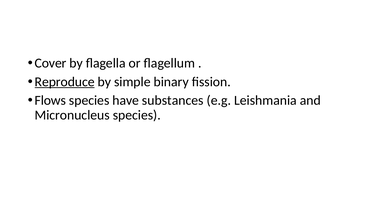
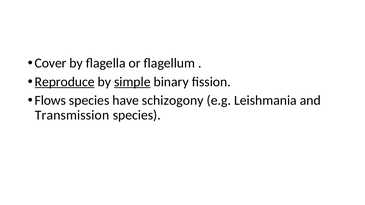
simple underline: none -> present (132, 82)
substances: substances -> schizogony (173, 101)
Micronucleus: Micronucleus -> Transmission (72, 115)
